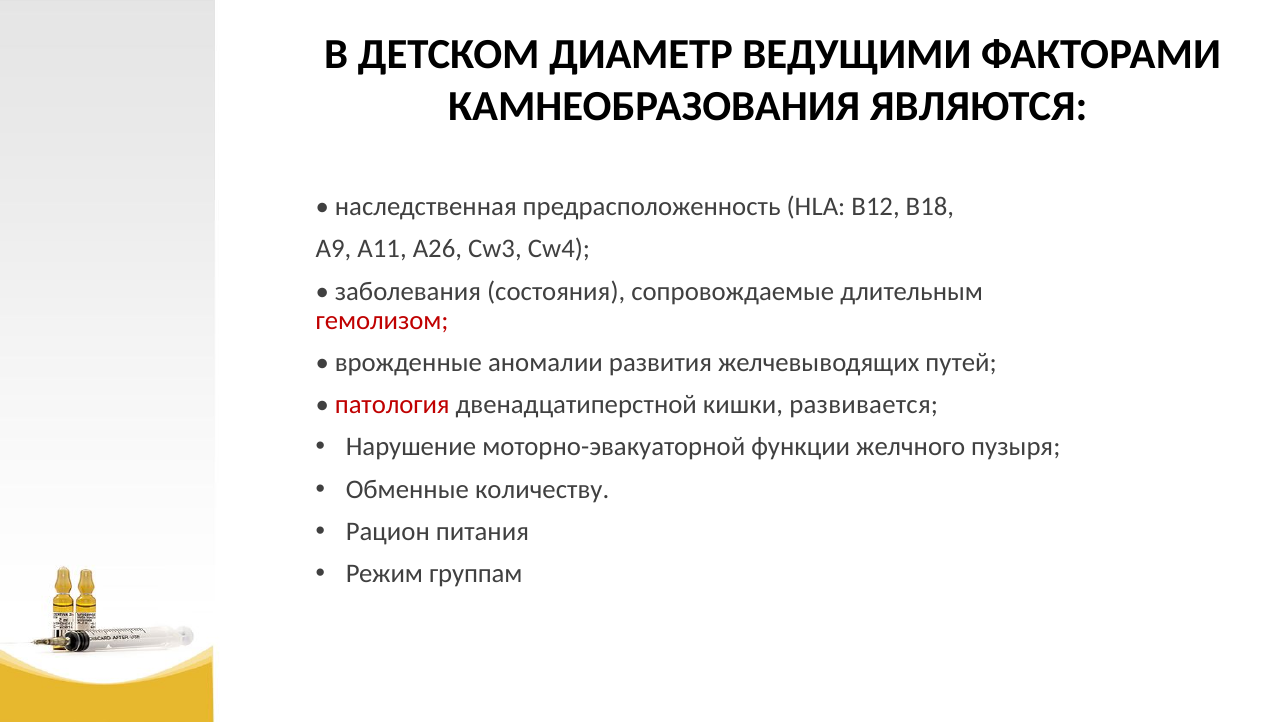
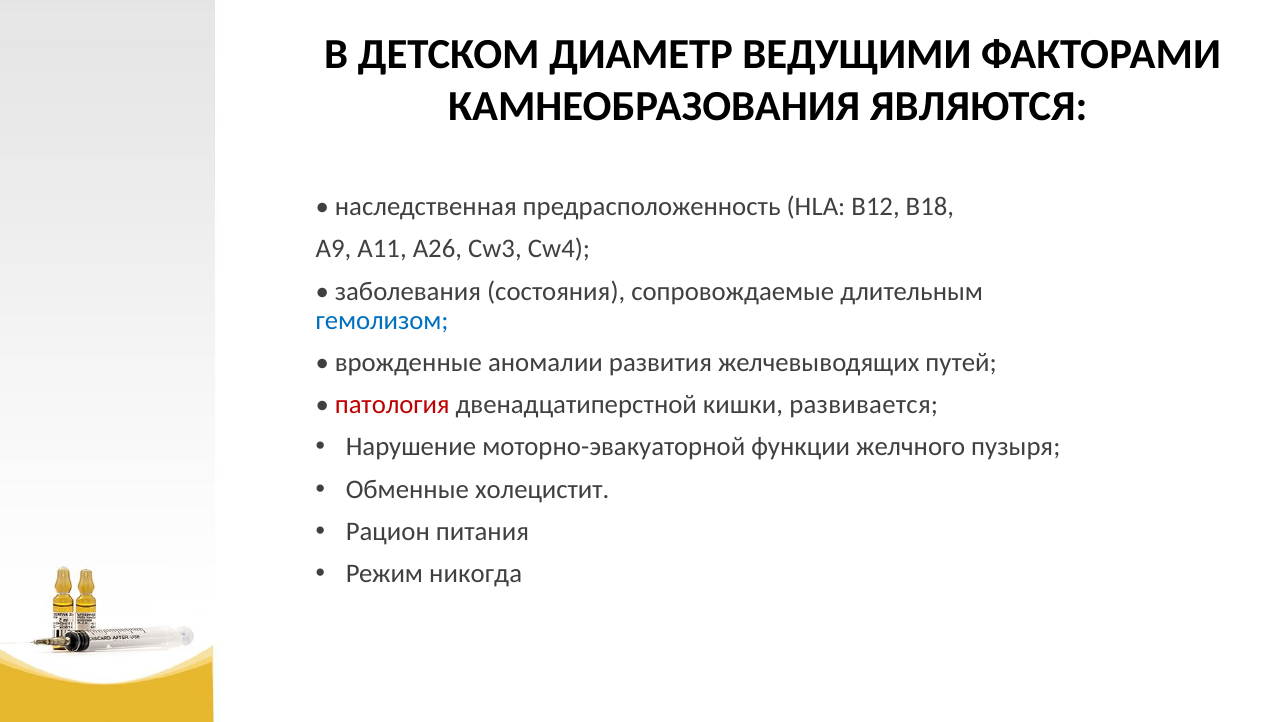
гемолизом colour: red -> blue (382, 320)
количеству: количеству -> холецистит (542, 490)
группам: группам -> никогда (476, 574)
